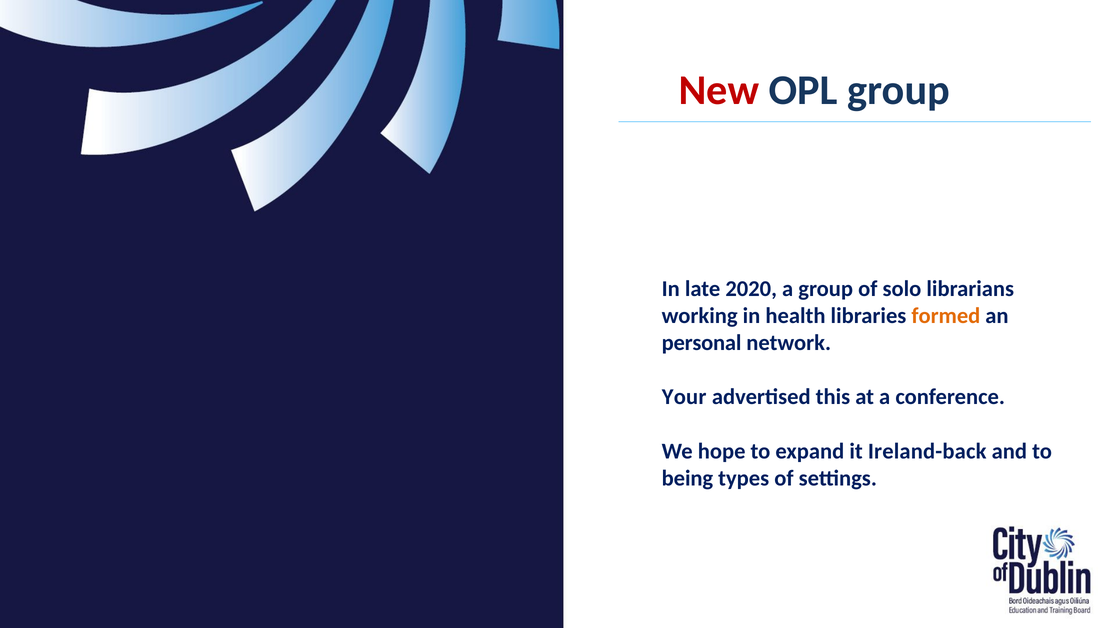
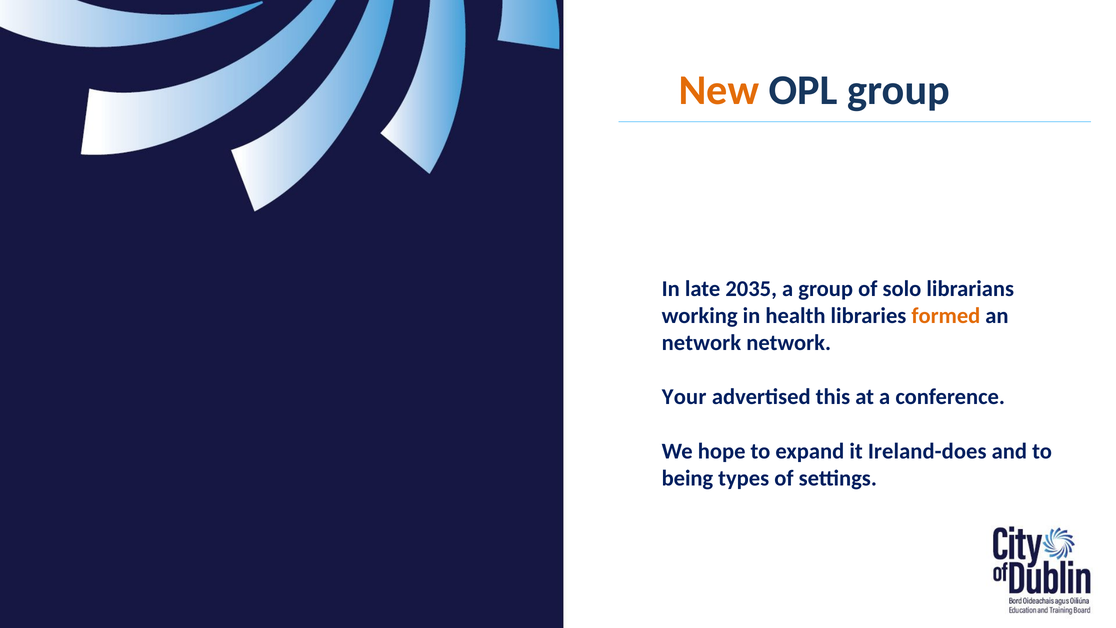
New colour: red -> orange (719, 90)
2020: 2020 -> 2035 (751, 289)
personal: personal -> network (701, 343)
Ireland-back: Ireland-back -> Ireland-does (927, 451)
